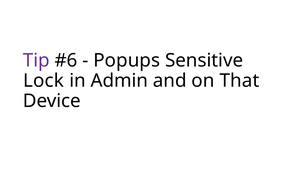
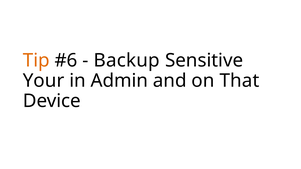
Tip colour: purple -> orange (36, 61)
Popups: Popups -> Backup (127, 61)
Lock: Lock -> Your (44, 81)
